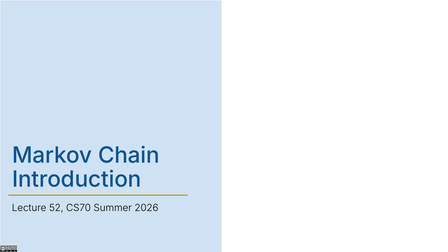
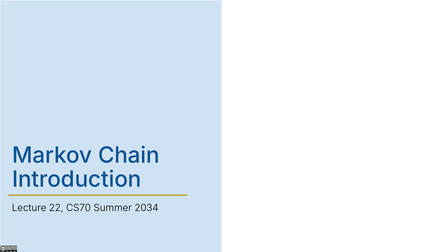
52: 52 -> 22 (56, 208)
2026: 2026 -> 2034 (147, 208)
